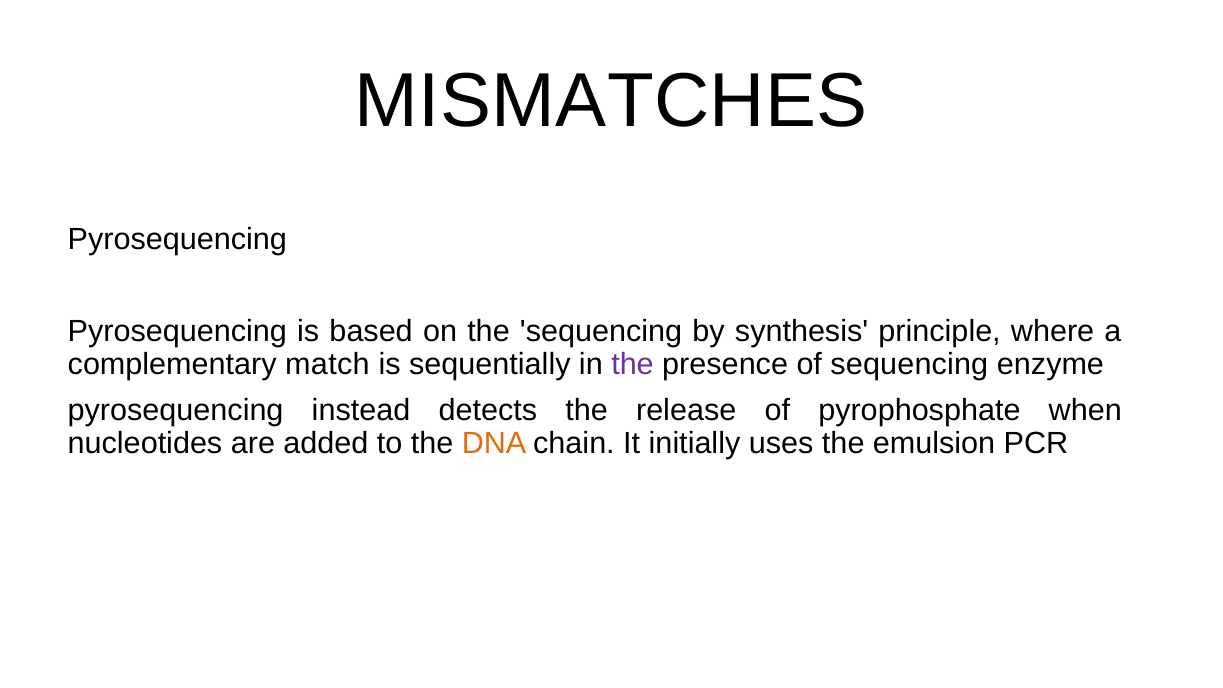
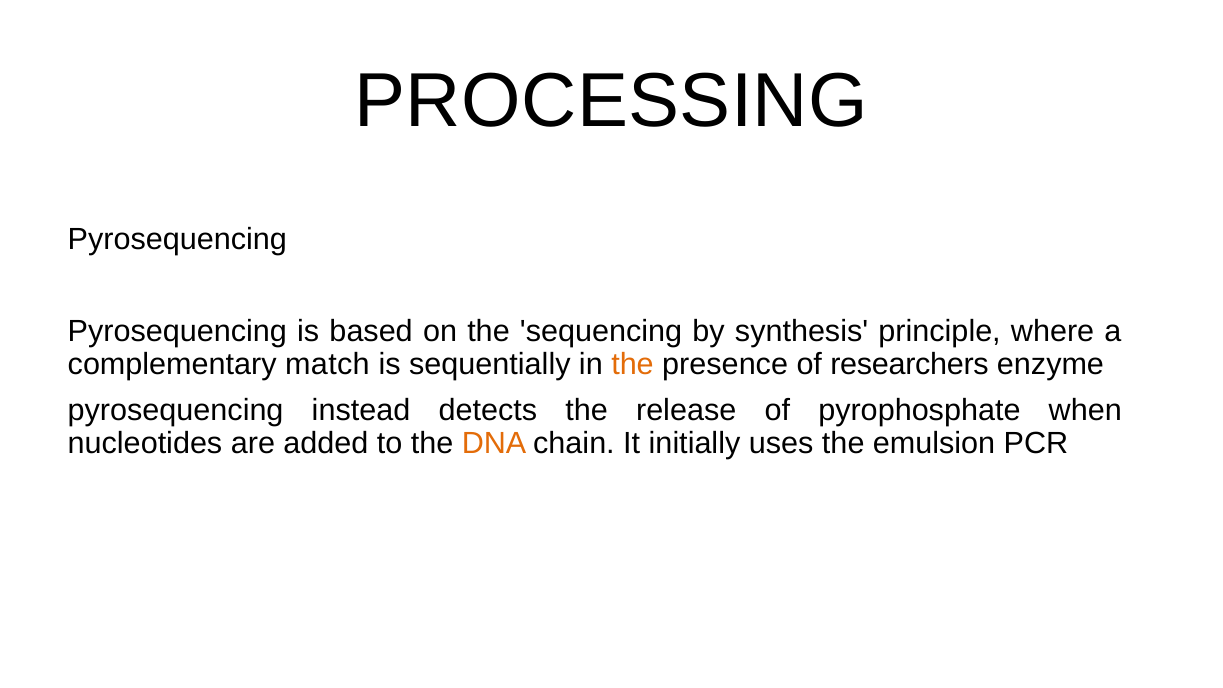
MISMATCHES: MISMATCHES -> PROCESSING (611, 101)
the colour: purple -> orange (633, 364)
of sequencing: sequencing -> researchers (910, 364)
